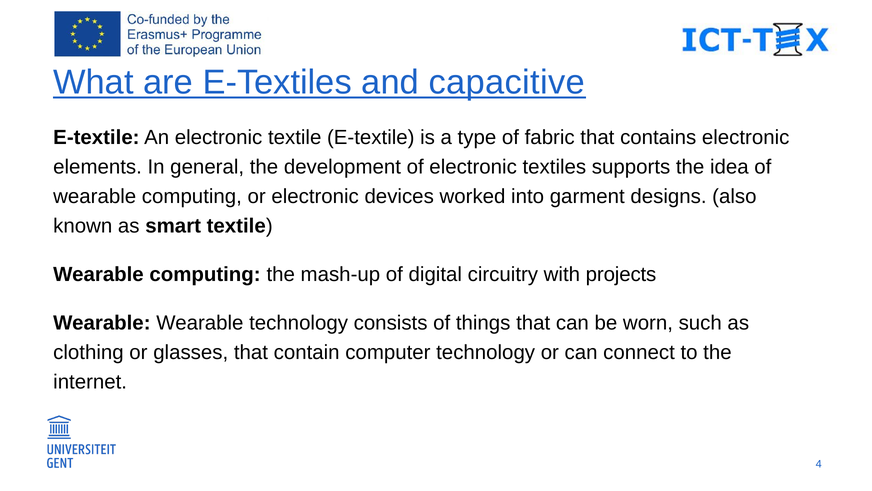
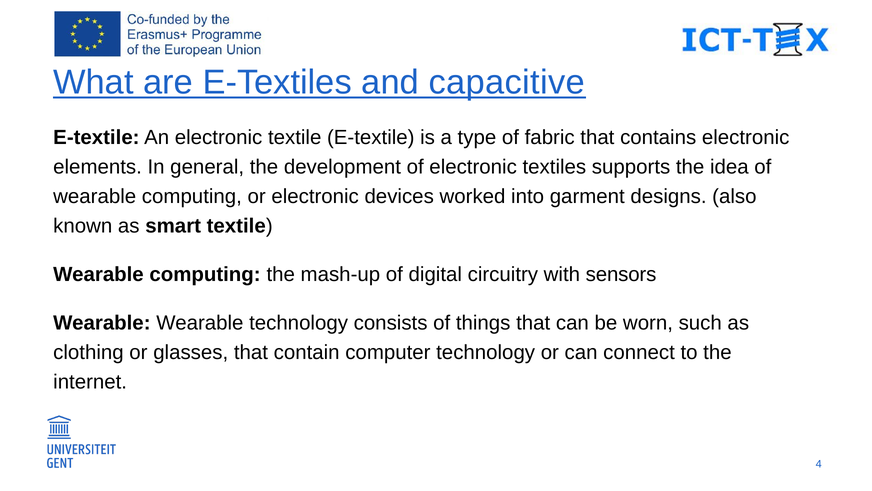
projects: projects -> sensors (621, 274)
